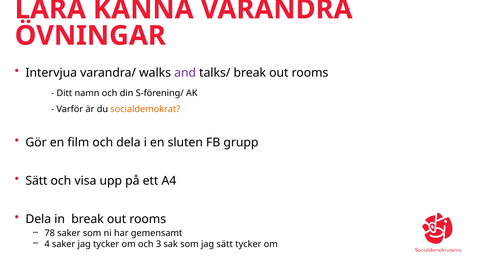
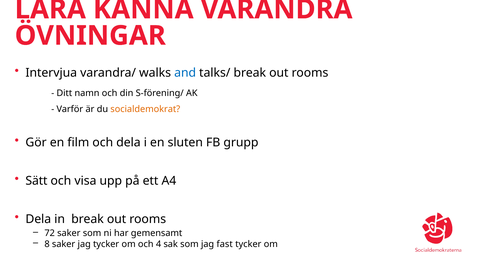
and colour: purple -> blue (185, 73)
78: 78 -> 72 (50, 233)
4: 4 -> 8 (47, 244)
3: 3 -> 4 (159, 244)
jag sätt: sätt -> fast (225, 244)
